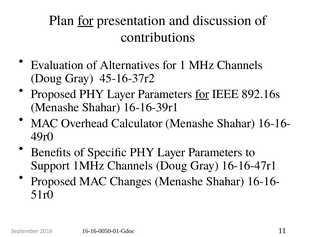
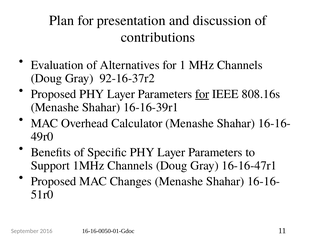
for underline: present -> none (86, 20)
45-16-37r2: 45-16-37r2 -> 92-16-37r2 (127, 78)
892.16s: 892.16s -> 808.16s (261, 94)
